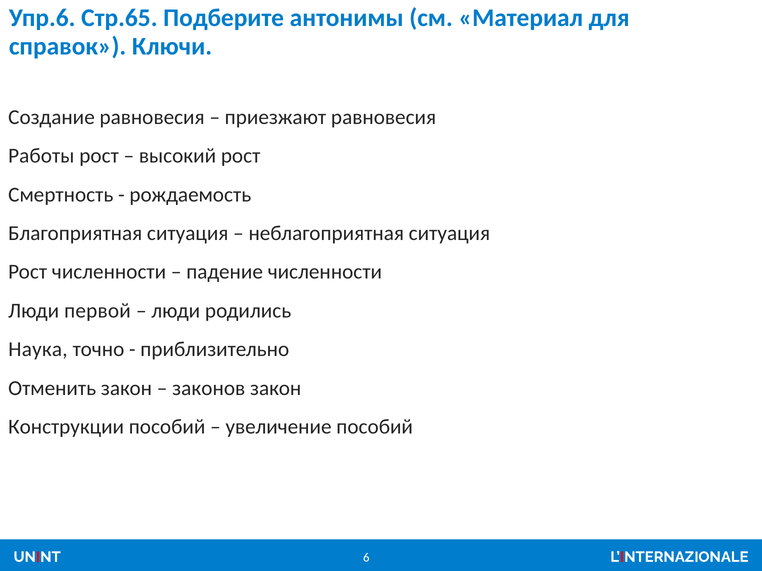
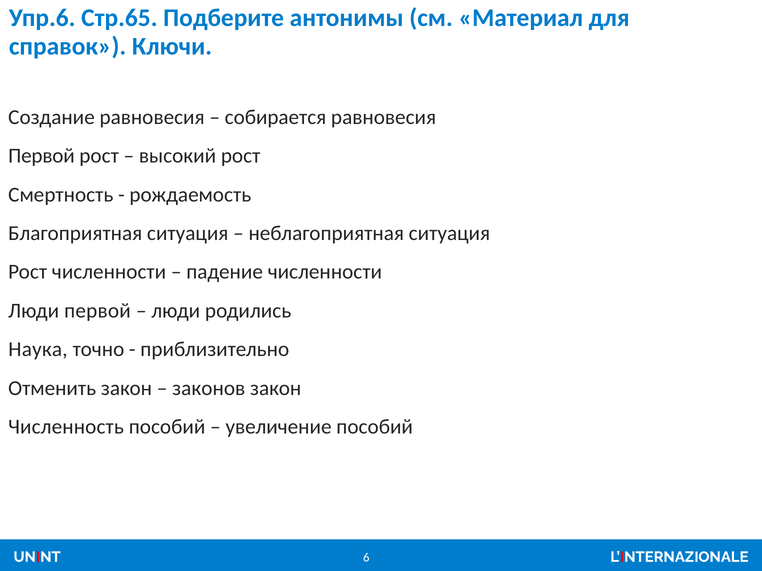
приезжают: приезжают -> собирается (275, 117)
Работы: Работы -> Первой (41, 156)
Конструкции: Конструкции -> Численность (66, 427)
